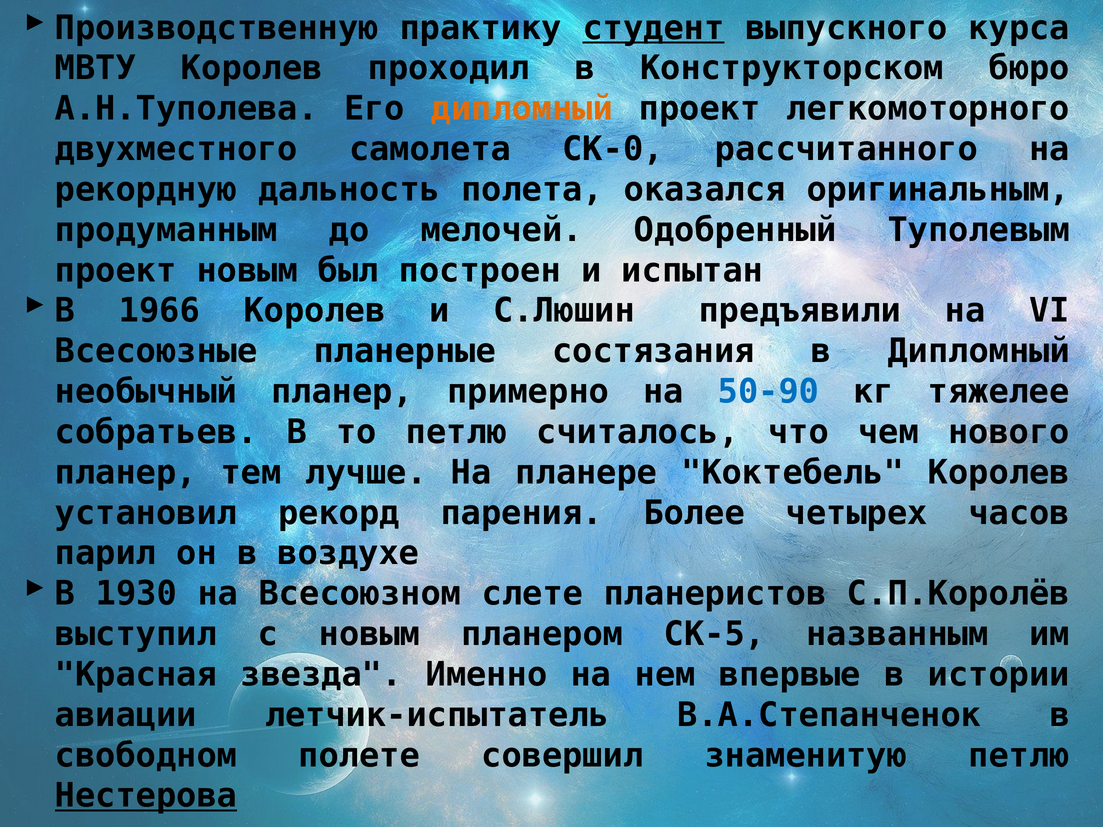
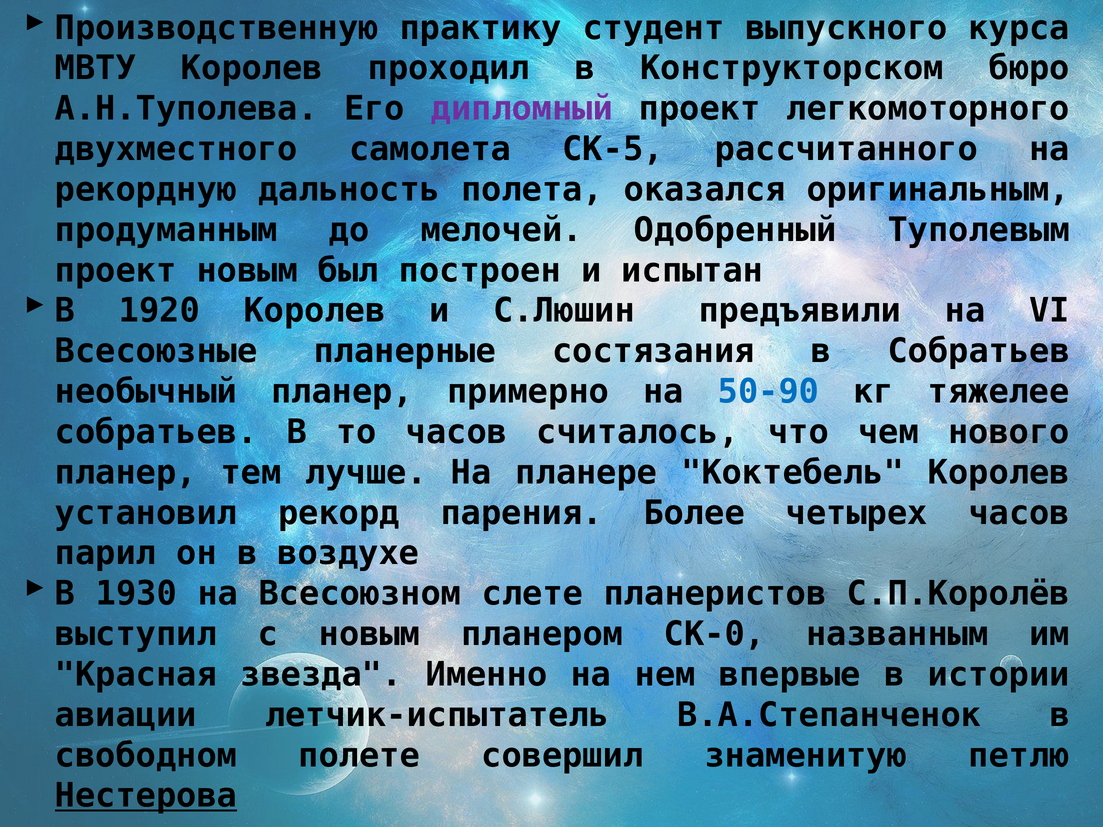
студент underline: present -> none (653, 28)
дипломный colour: orange -> purple (522, 109)
СК-0: СК-0 -> СК-5 (613, 149)
1966: 1966 -> 1920 (159, 311)
в Дипломный: Дипломный -> Собратьев (979, 351)
то петлю: петлю -> часов (457, 432)
СК-5: СК-5 -> СК-0 (715, 634)
